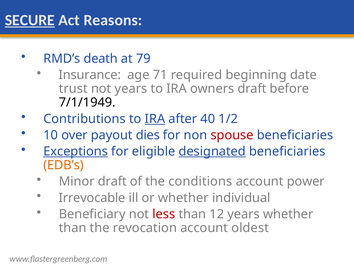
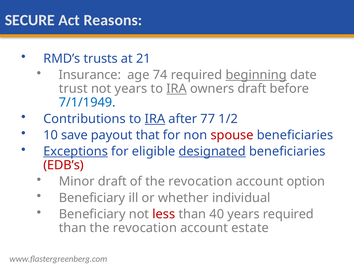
SECURE underline: present -> none (30, 20)
death: death -> trusts (101, 59)
79: 79 -> 21 (143, 59)
71: 71 -> 74 (160, 75)
beginning underline: none -> present (256, 75)
IRA underline: none -> present (177, 89)
7/1/1949 colour: black -> blue (87, 103)
40: 40 -> 77 (208, 119)
over: over -> save (74, 135)
dies: dies -> that (148, 135)
EDB’s colour: orange -> red (64, 166)
of the conditions: conditions -> revocation (200, 182)
power: power -> option (306, 182)
Irrevocable: Irrevocable -> Beneficiary (92, 198)
12: 12 -> 40 (217, 215)
years whether: whether -> required (288, 215)
oldest: oldest -> estate (250, 228)
